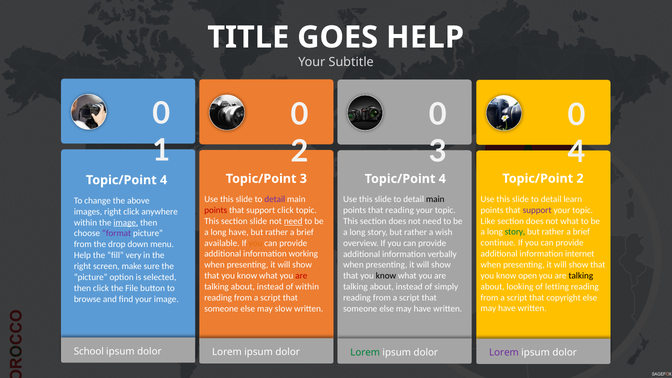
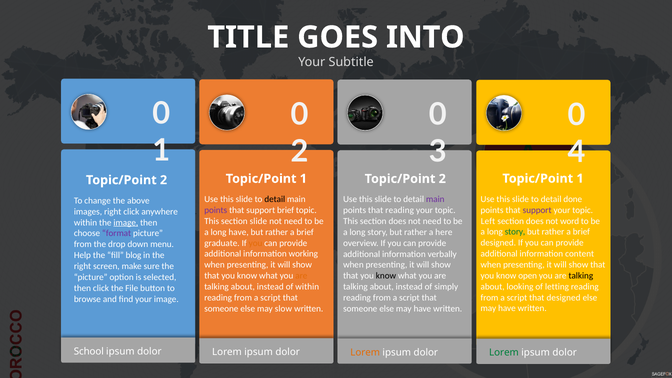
HELP: HELP -> INTO (425, 37)
2: 2 -> 1 (580, 179)
3: 3 -> 1 (303, 179)
4: 4 -> 2 (442, 179)
4: 4 -> 2 (164, 180)
learn: learn -> done (573, 199)
detail colour: purple -> black (275, 199)
main colour: black -> purple (435, 199)
points colour: red -> purple (216, 210)
support click: click -> brief (286, 210)
Like: Like -> Left (488, 221)
not what: what -> word (570, 221)
need underline: present -> none (293, 221)
wish: wish -> here (444, 232)
continue: continue -> designed (498, 243)
available: available -> graduate (222, 243)
internet: internet -> content (580, 254)
very: very -> blog (134, 255)
are colour: red -> orange (301, 276)
that copyright: copyright -> designed (563, 298)
Lorem colour: green -> orange (365, 352)
Lorem colour: purple -> green (504, 353)
